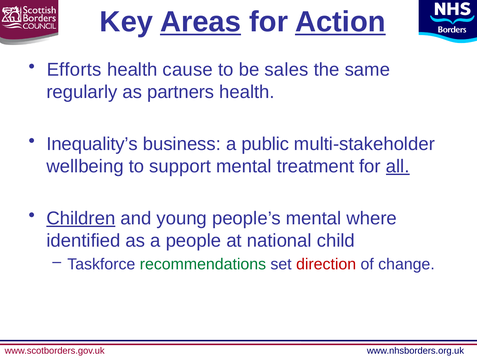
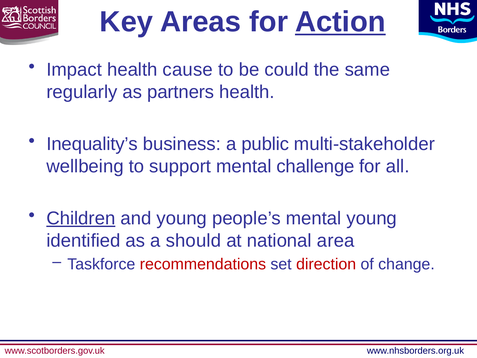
Areas underline: present -> none (201, 22)
Efforts: Efforts -> Impact (74, 70)
sales: sales -> could (287, 70)
treatment: treatment -> challenge (316, 166)
all underline: present -> none (398, 166)
mental where: where -> young (372, 218)
people: people -> should (193, 240)
child: child -> area (336, 240)
recommendations colour: green -> red (203, 264)
